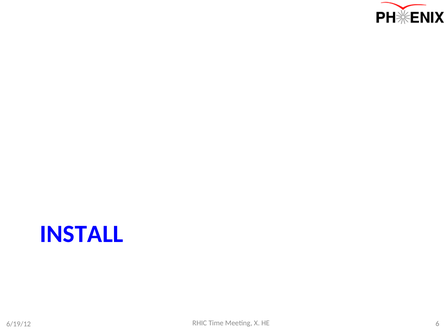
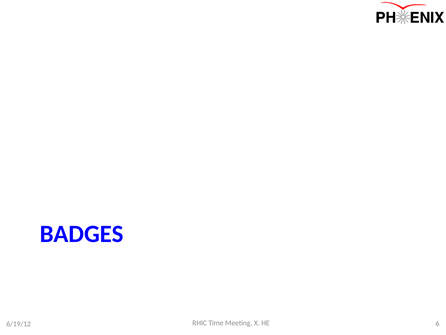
INSTALL: INSTALL -> BADGES (82, 234)
